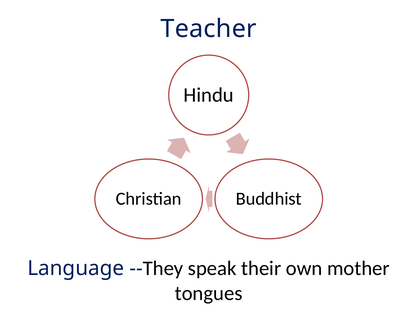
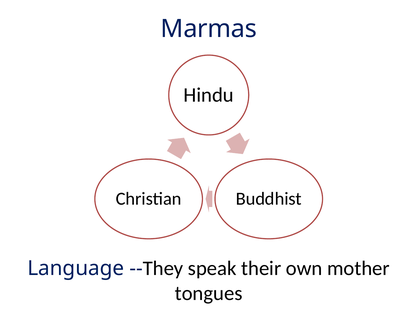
Teacher: Teacher -> Marmas (209, 29)
